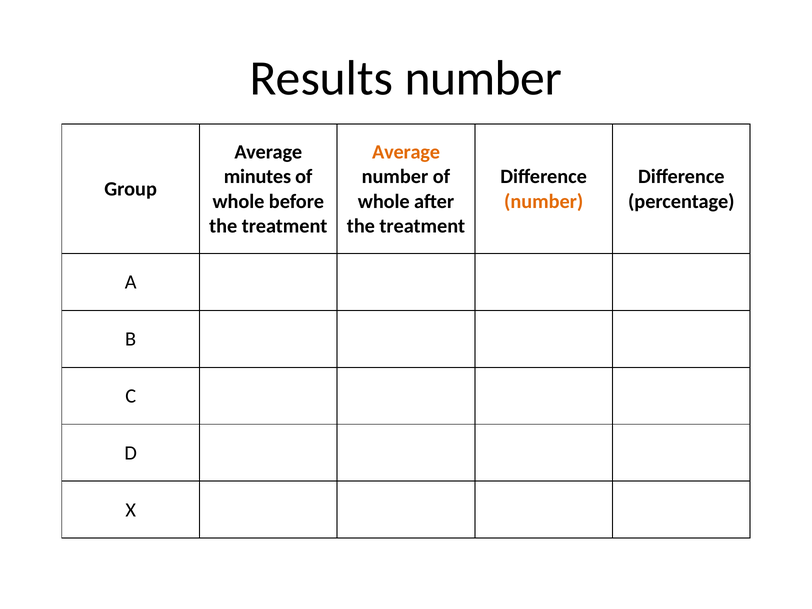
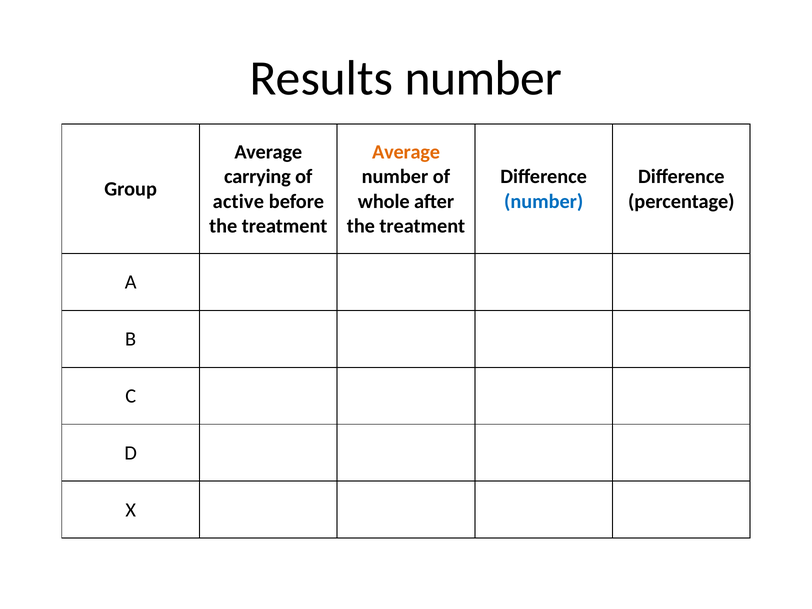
minutes: minutes -> carrying (257, 177)
whole: whole -> active (238, 201)
number colour: orange -> blue (544, 201)
